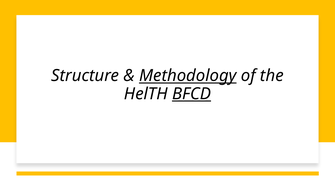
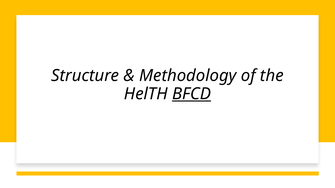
Methodology underline: present -> none (188, 76)
